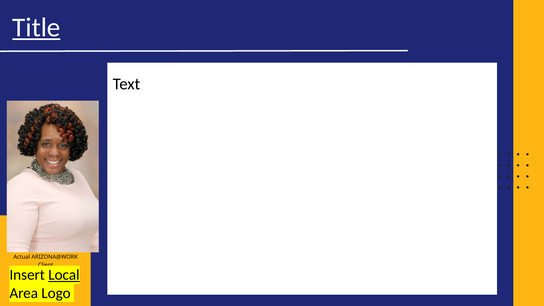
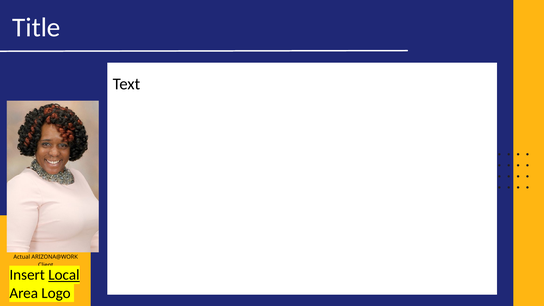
Title underline: present -> none (36, 28)
